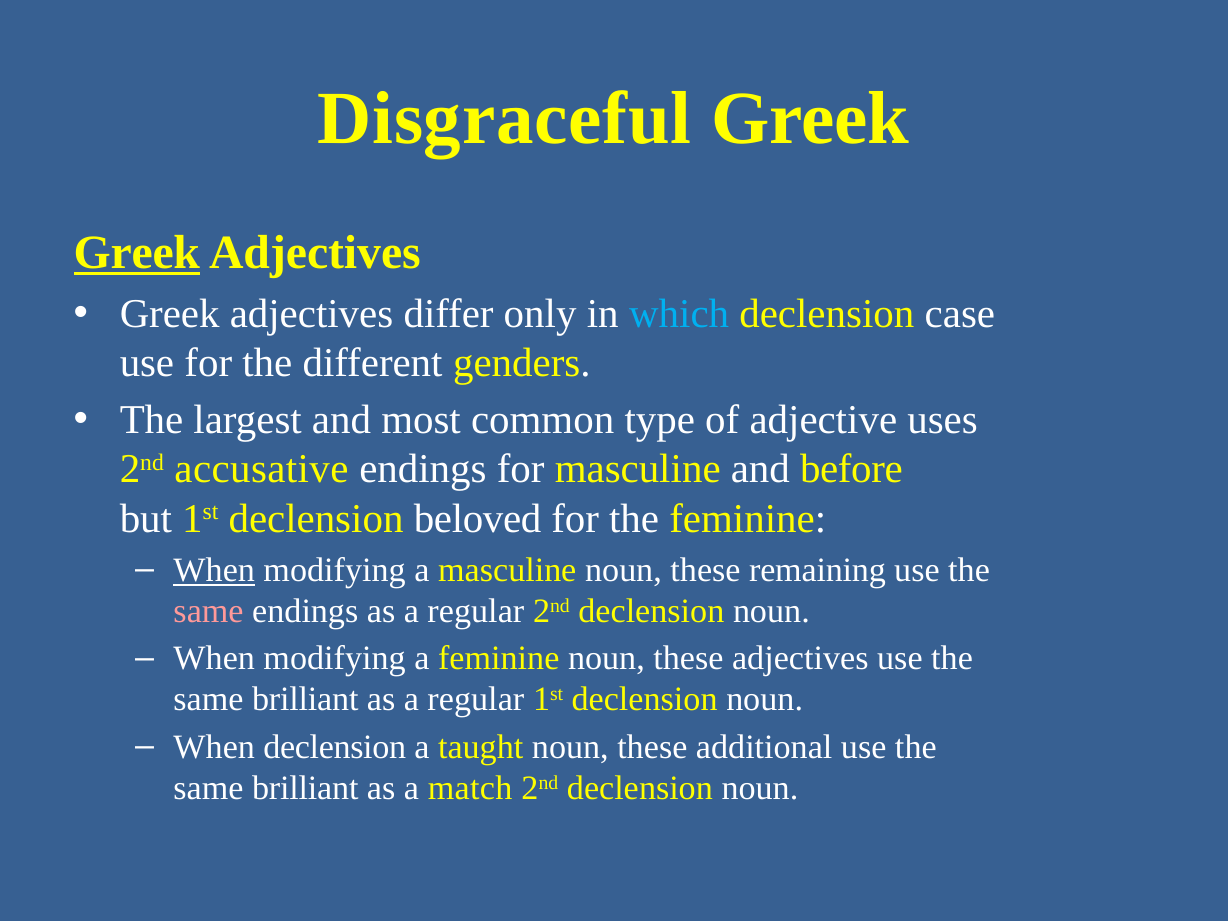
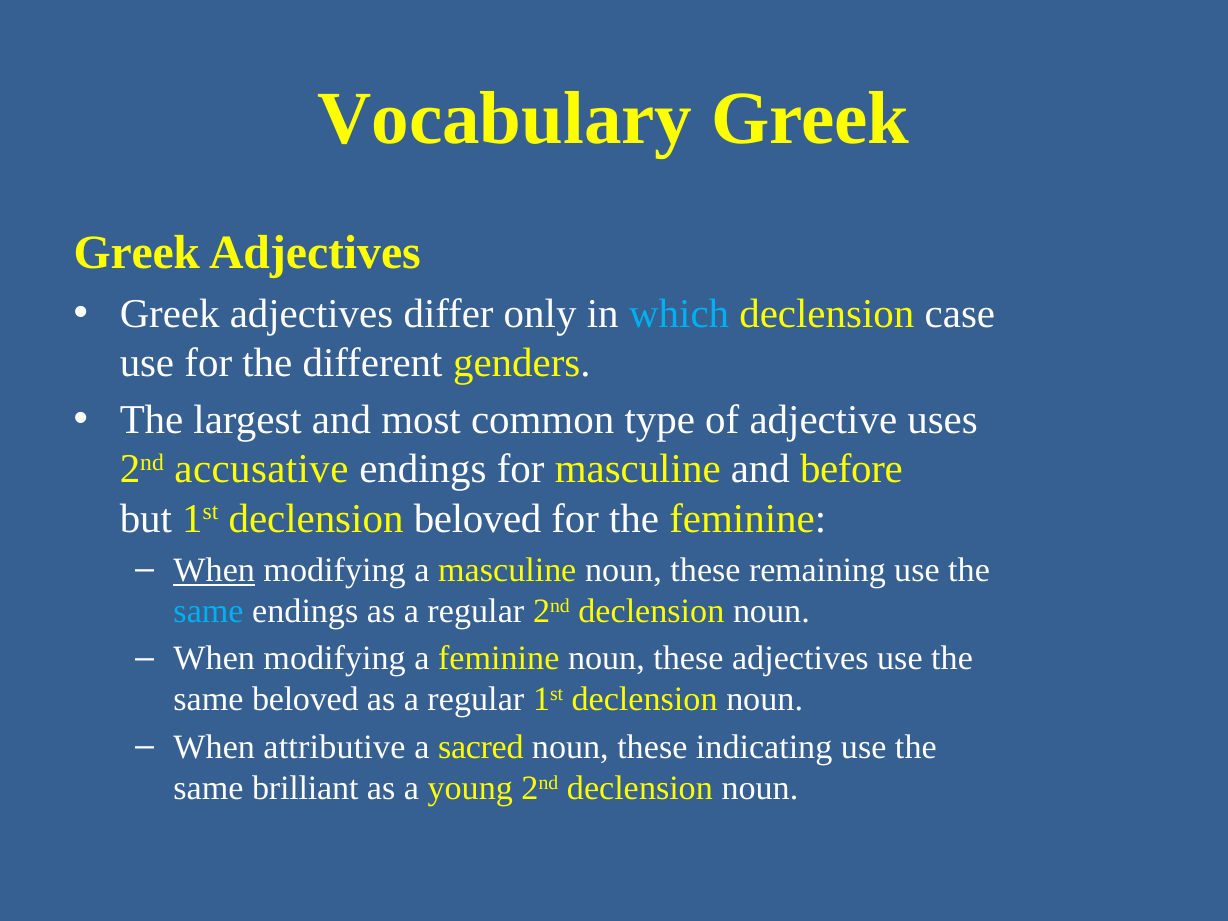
Disgraceful: Disgraceful -> Vocabulary (505, 119)
Greek underline: present -> none (137, 253)
same colour: pink -> light blue (209, 611)
brilliant: brilliant -> beloved (305, 700)
When declension: declension -> attributive (334, 748)
taught: taught -> sacred (481, 748)
additional: additional -> indicating (764, 748)
match: match -> young (470, 789)
